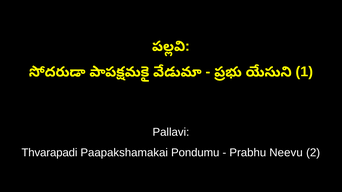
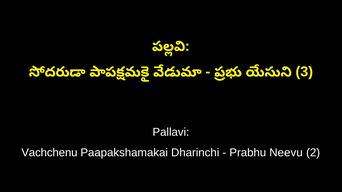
1: 1 -> 3 (304, 72)
Thvarapadi: Thvarapadi -> Vachchenu (49, 153)
Pondumu: Pondumu -> Dharinchi (195, 153)
